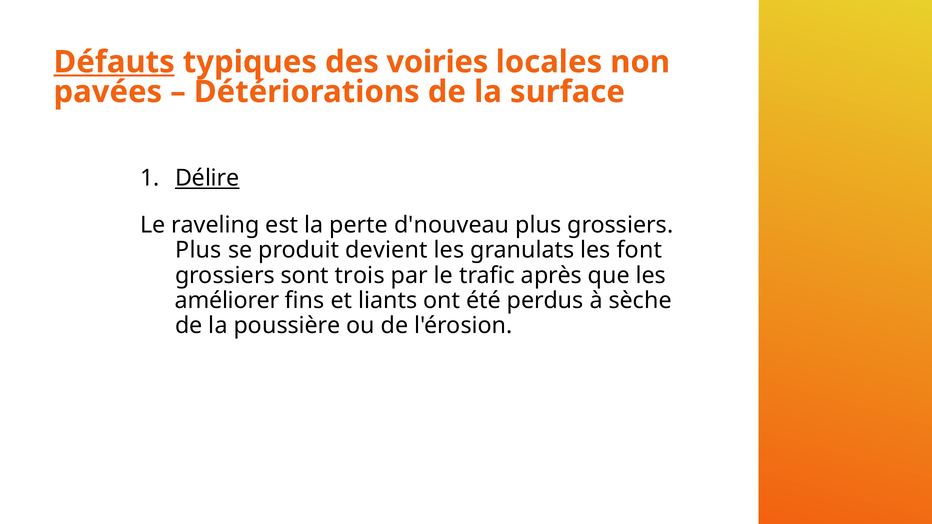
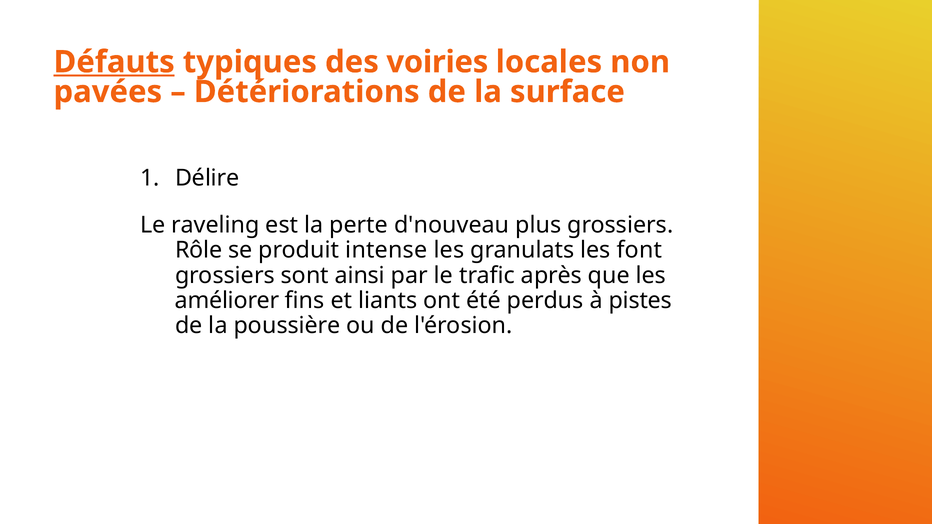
Délire underline: present -> none (207, 178)
Plus: Plus -> Rôle (199, 250)
devient: devient -> intense (386, 250)
trois: trois -> ainsi (360, 276)
sèche: sèche -> pistes (640, 301)
